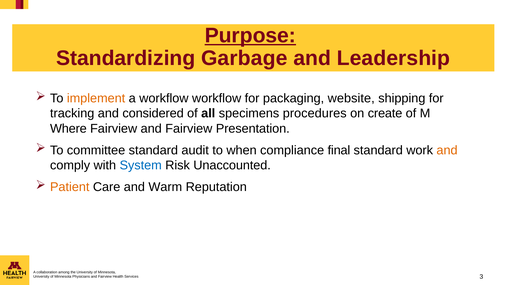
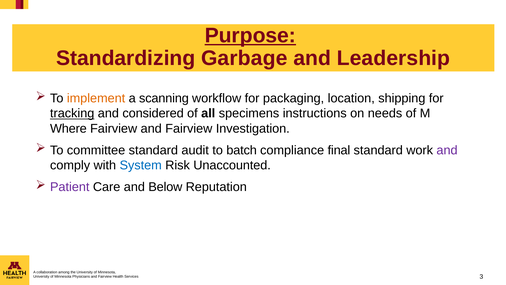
a workflow: workflow -> scanning (164, 98)
website: website -> location (351, 98)
tracking underline: none -> present (72, 113)
procedures: procedures -> instructions (315, 113)
create: create -> needs (385, 113)
Presentation: Presentation -> Investigation (253, 128)
when: when -> batch (242, 150)
and colour: orange -> purple (447, 150)
Patient colour: orange -> purple (70, 187)
Warm: Warm -> Below (165, 187)
